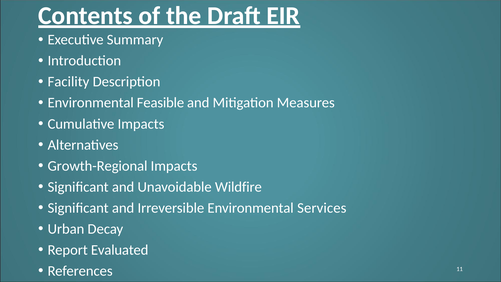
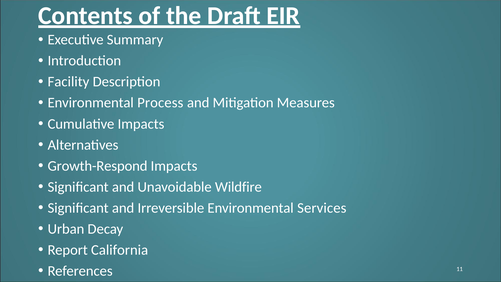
Feasible: Feasible -> Process (160, 103)
Growth-Regional: Growth-Regional -> Growth-Respond (98, 166)
Evaluated: Evaluated -> California (120, 250)
